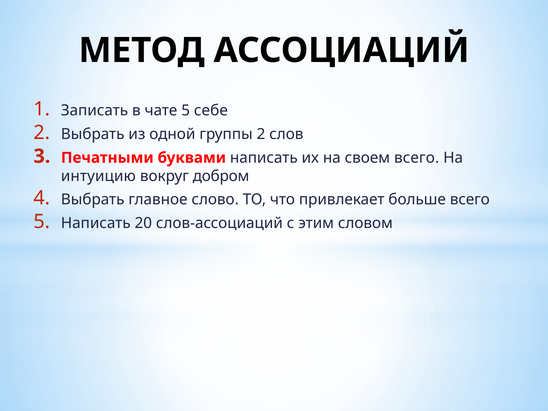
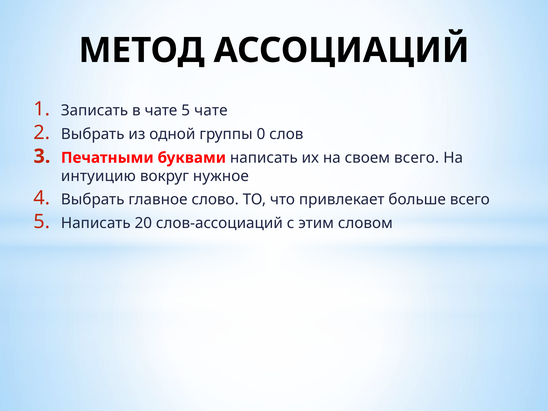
5 себе: себе -> чате (211, 111)
группы 2: 2 -> 0 (261, 134)
добром: добром -> нужное (221, 176)
